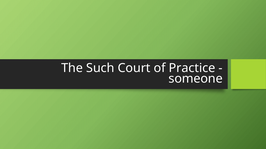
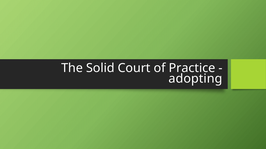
Such: Such -> Solid (100, 68)
someone: someone -> adopting (195, 79)
